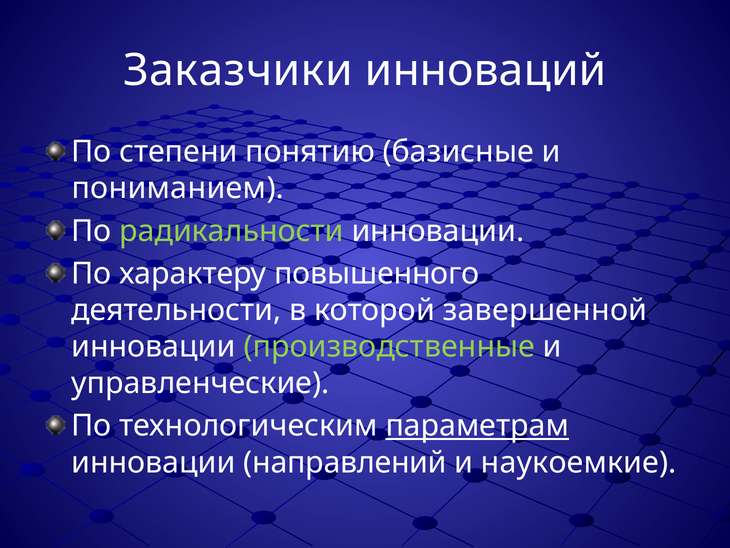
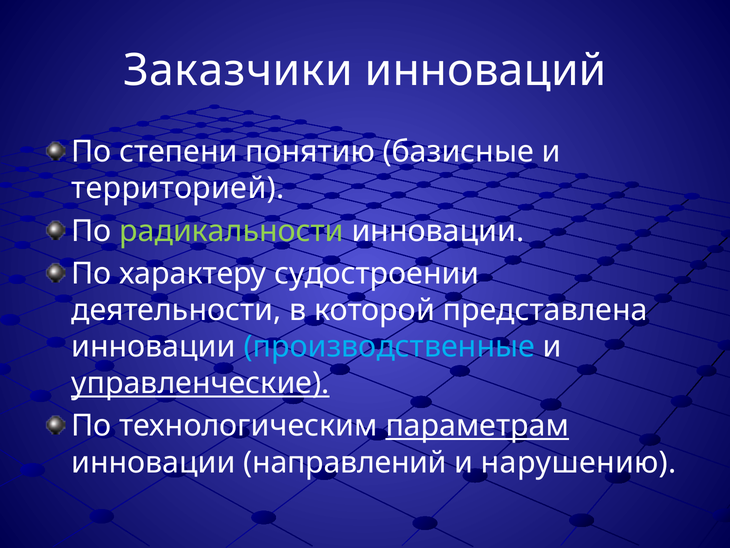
пониманием: пониманием -> территорией (178, 188)
повышенного: повышенного -> судостроении (377, 273)
завершенной: завершенной -> представлена (545, 310)
производственные colour: light green -> light blue (389, 346)
управленческие underline: none -> present (200, 383)
наукоемкие: наукоемкие -> нарушению (579, 462)
